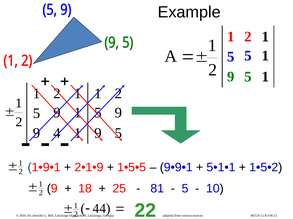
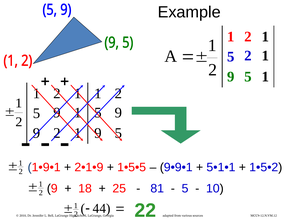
5 5: 5 -> 2 (248, 56)
9 4: 4 -> 2 (57, 134)
